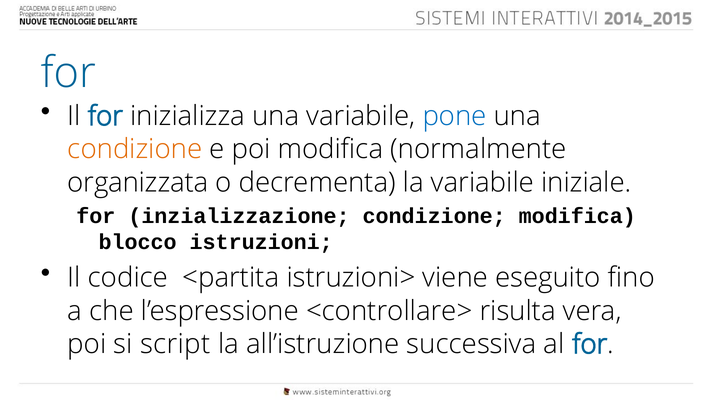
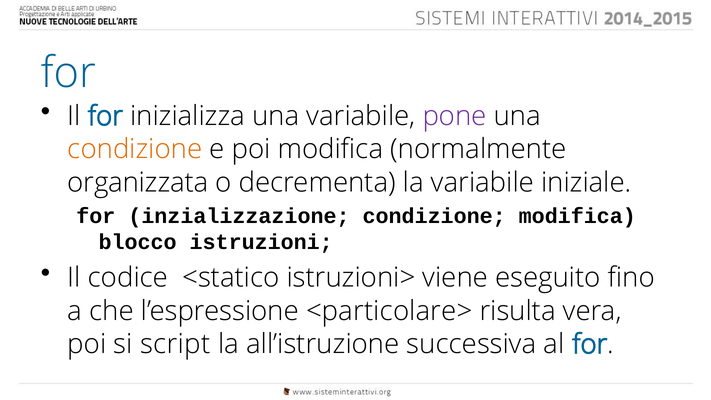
pone colour: blue -> purple (455, 116)
<partita: <partita -> <statico (231, 278)
<controllare>: <controllare> -> <particolare> (389, 311)
